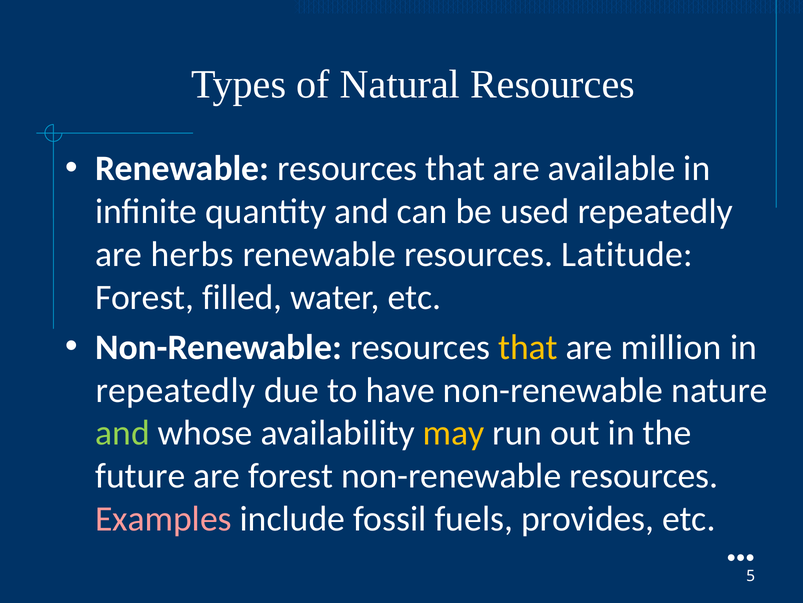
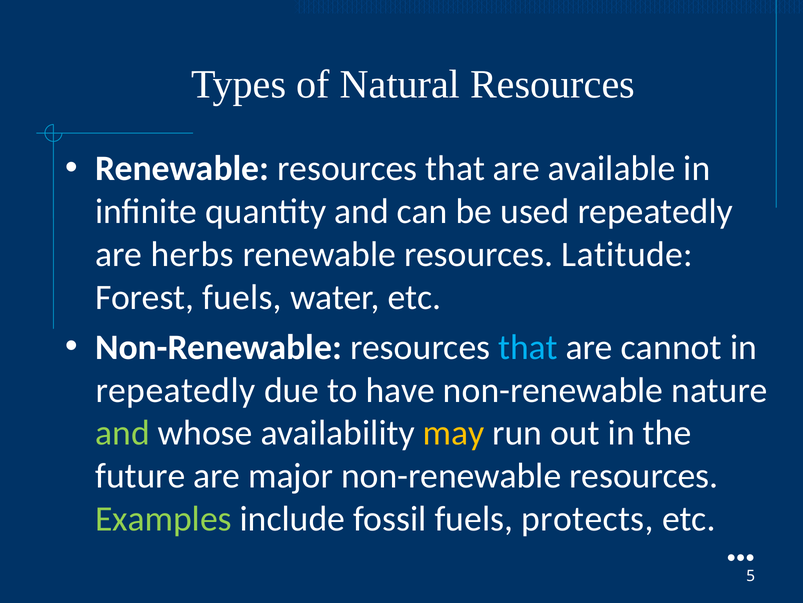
Forest filled: filled -> fuels (242, 297)
that colour: yellow -> light blue (528, 347)
million: million -> cannot (671, 347)
are forest: forest -> major (291, 475)
Examples colour: pink -> light green (163, 518)
provides: provides -> protects (587, 518)
